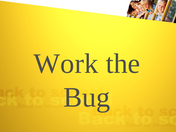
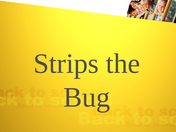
Work: Work -> Strips (66, 64)
